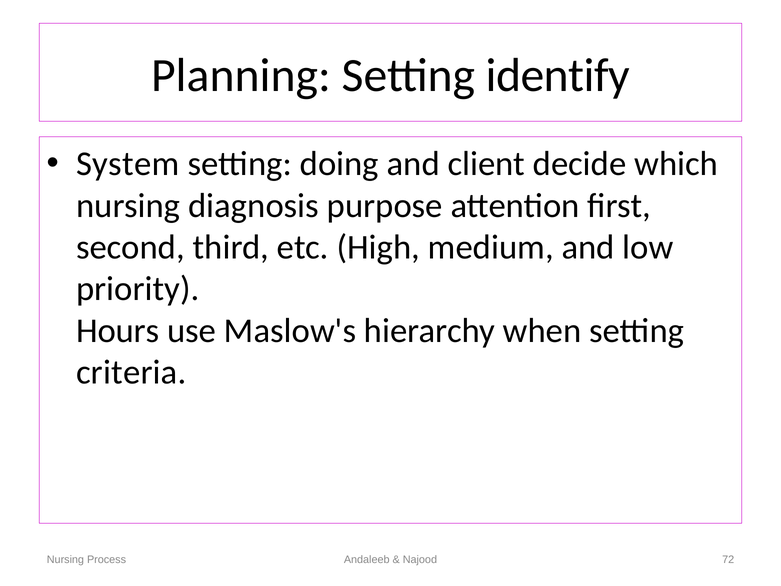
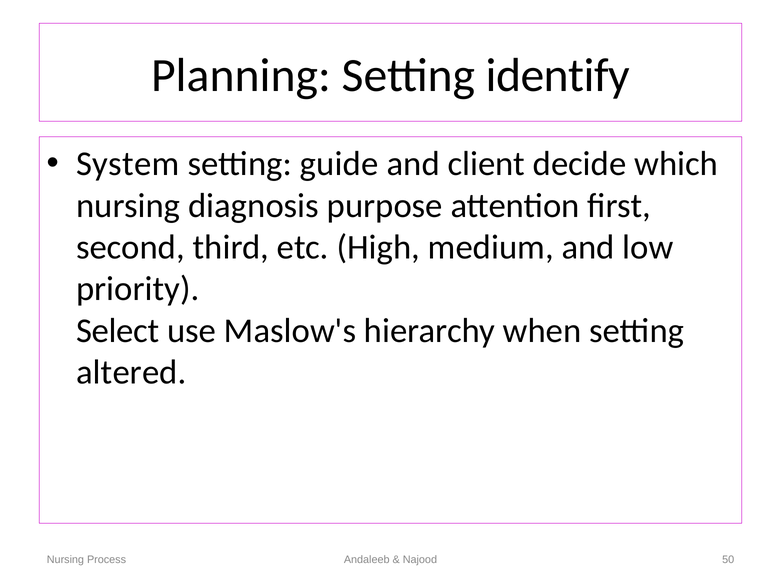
doing: doing -> guide (339, 164)
Hours: Hours -> Select (118, 330)
criteria: criteria -> altered (131, 372)
72: 72 -> 50 (728, 559)
